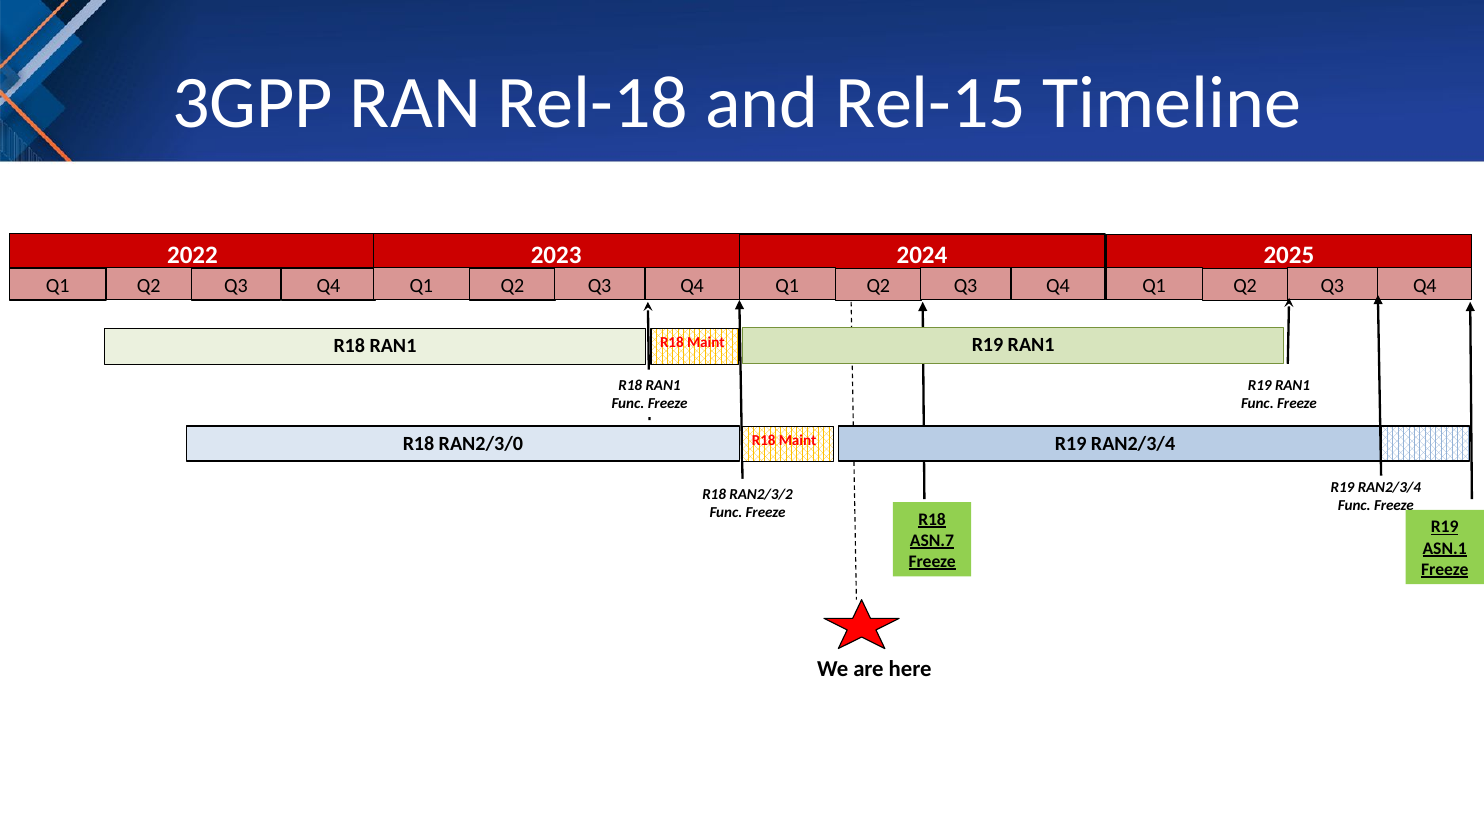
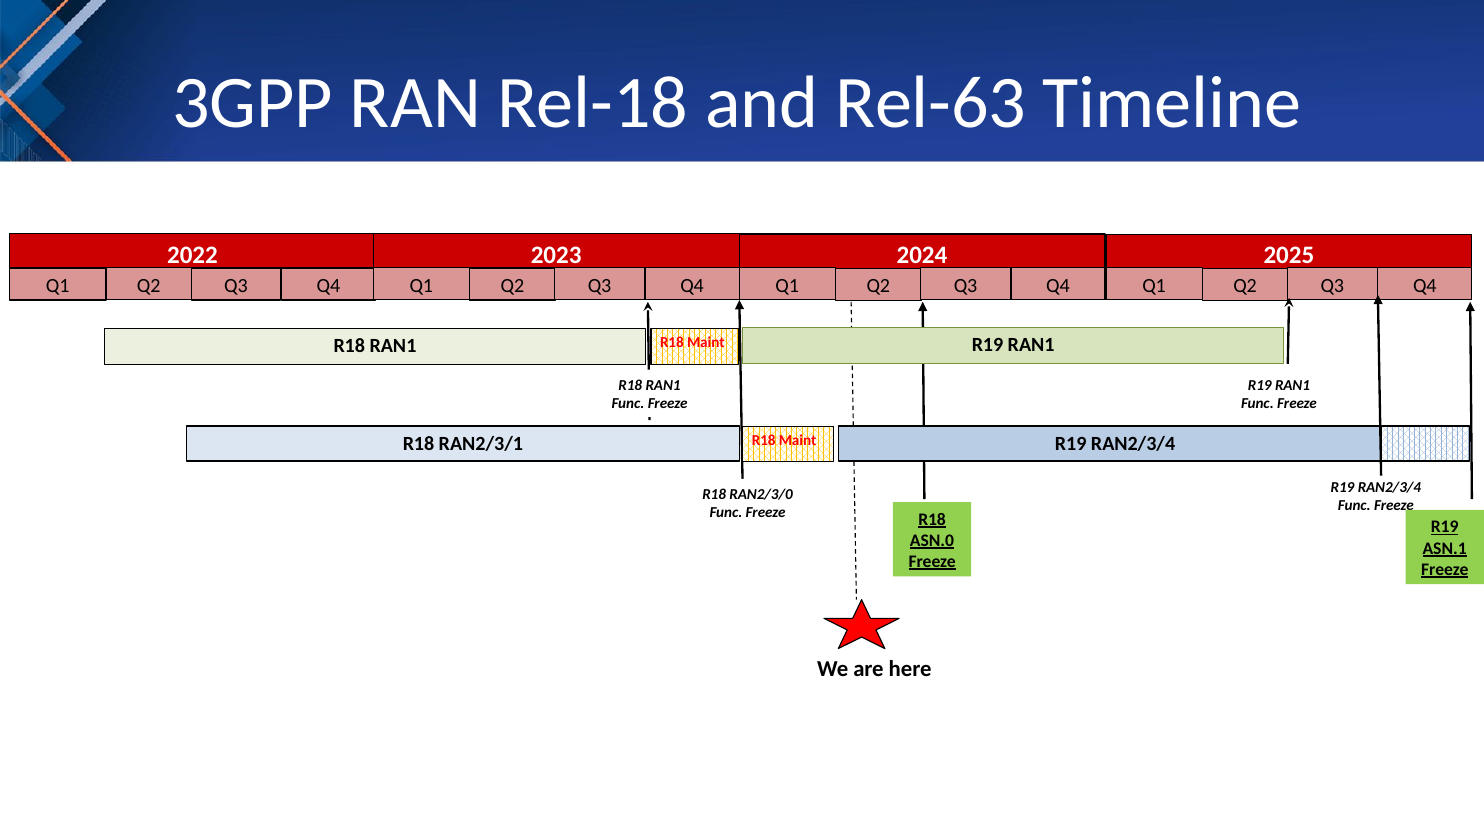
Rel-15: Rel-15 -> Rel-63 (931, 103)
RAN2/3/0: RAN2/3/0 -> RAN2/3/1 (481, 444)
RAN2/3/2: RAN2/3/2 -> RAN2/3/0 (761, 494)
ASN.7: ASN.7 -> ASN.0 (932, 540)
